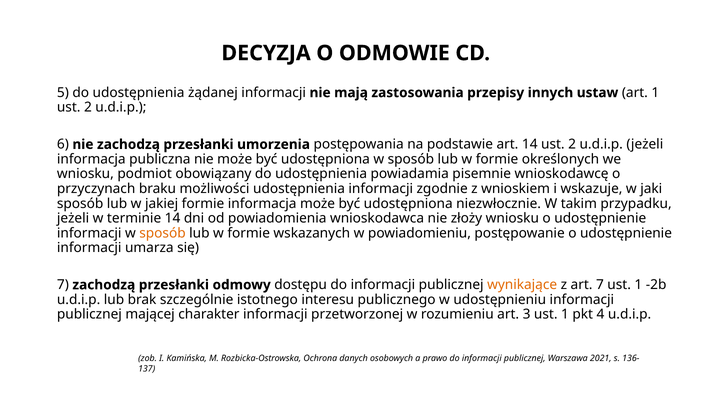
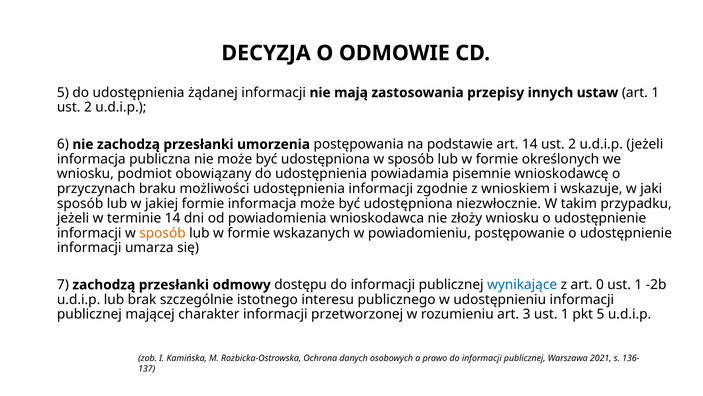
wynikające colour: orange -> blue (522, 284)
art 7: 7 -> 0 (600, 284)
pkt 4: 4 -> 5 (600, 314)
